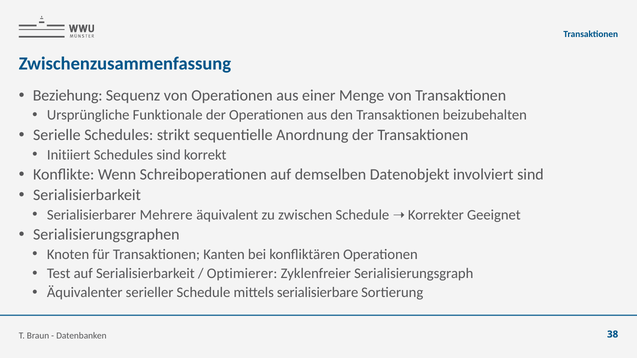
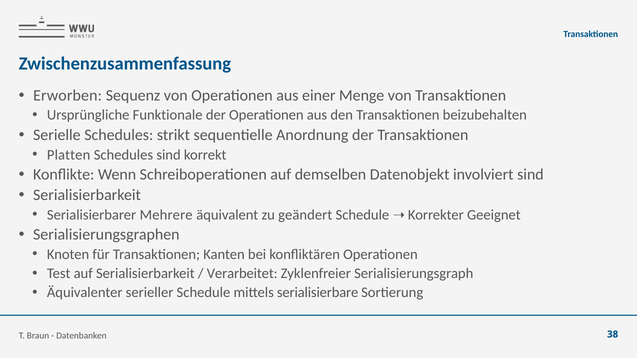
Beziehung: Beziehung -> Erworben (68, 96)
Initiiert: Initiiert -> Platten (69, 155)
zwischen: zwischen -> geändert (305, 215)
Optimierer: Optimierer -> Verarbeitet (242, 273)
